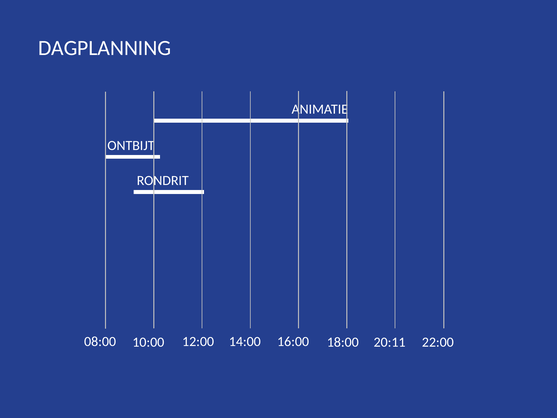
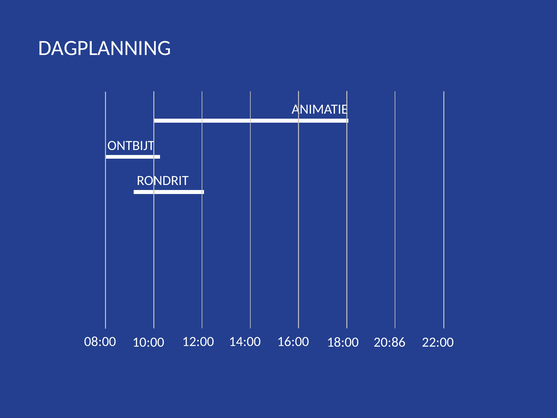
20:11: 20:11 -> 20:86 (390, 342)
